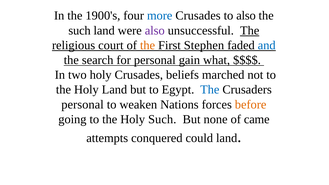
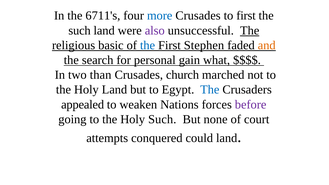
1900's: 1900's -> 6711's (103, 16)
to also: also -> first (246, 16)
court: court -> basic (111, 45)
the colour: orange -> blue (148, 45)
and colour: blue -> orange (267, 45)
two holy: holy -> than (101, 75)
beliefs: beliefs -> church (183, 75)
personal: personal -> appealed (83, 104)
before colour: orange -> purple (251, 104)
came: came -> court (257, 119)
